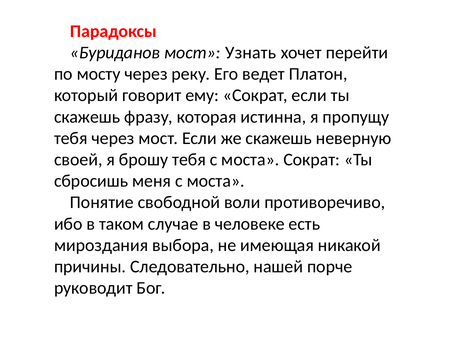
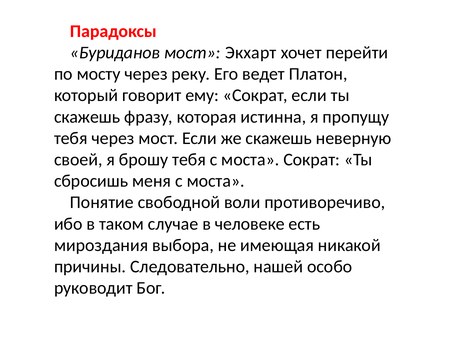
Узнать: Узнать -> Экхарт (251, 53)
порче: порче -> особо (330, 266)
